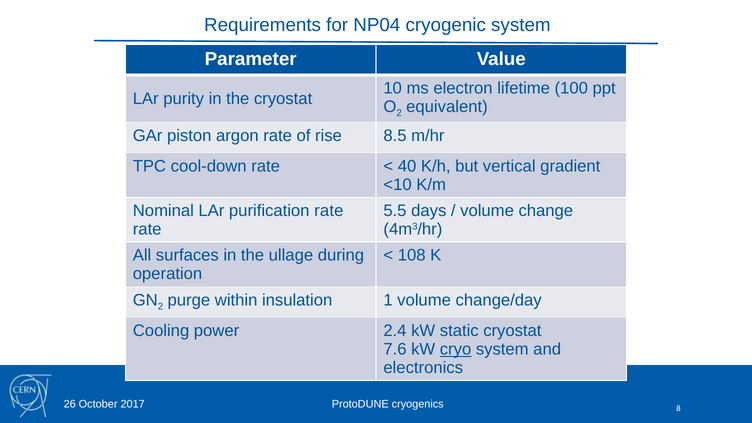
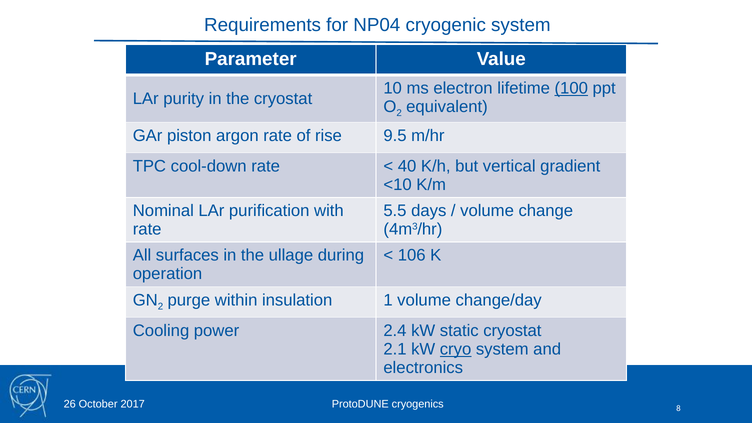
100 underline: none -> present (571, 88)
8.5: 8.5 -> 9.5 (395, 136)
purification rate: rate -> with (329, 211)
108: 108 -> 106 (412, 255)
7.6: 7.6 -> 2.1 (395, 349)
